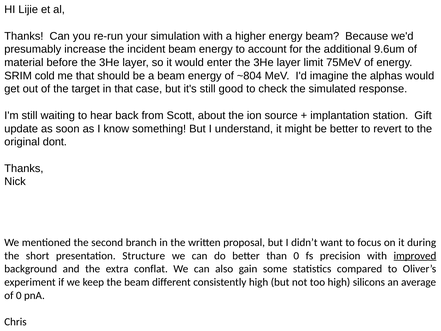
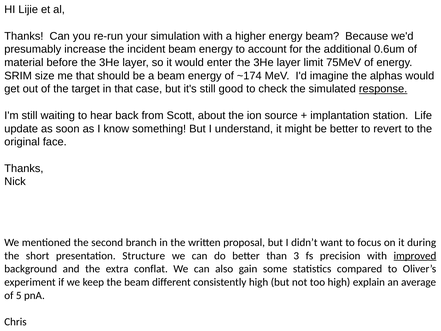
9.6um: 9.6um -> 0.6um (389, 49)
cold: cold -> size (45, 76)
~804: ~804 -> ~174 (249, 76)
response underline: none -> present (383, 89)
Gift: Gift -> Life (423, 115)
dont: dont -> face (55, 142)
than 0: 0 -> 3 (296, 256)
silicons: silicons -> explain (369, 282)
of 0: 0 -> 5 (19, 295)
